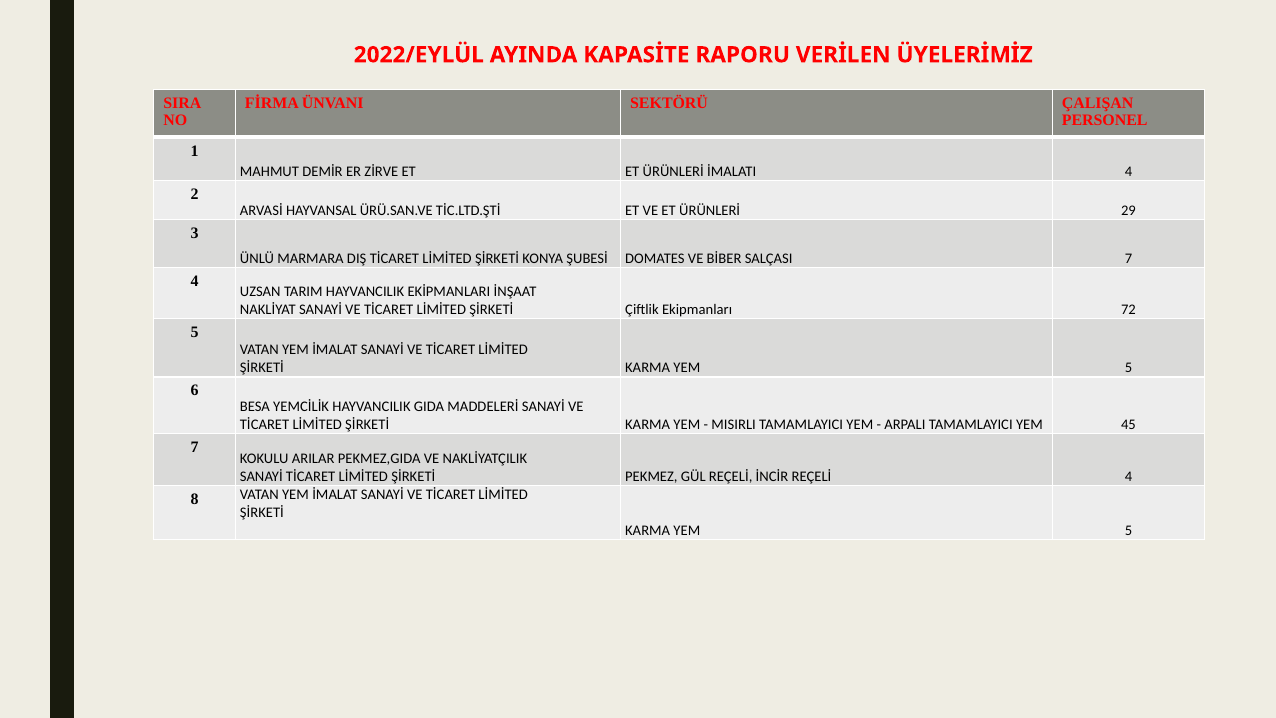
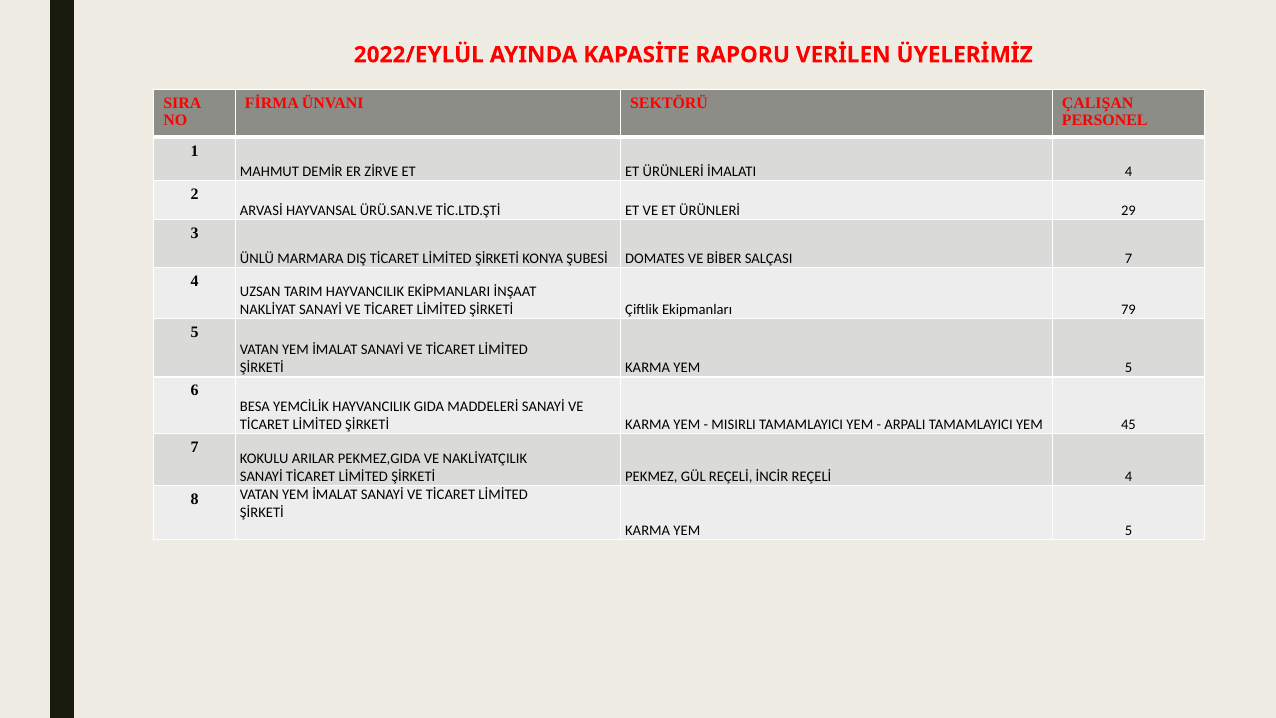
72: 72 -> 79 (1128, 310)
